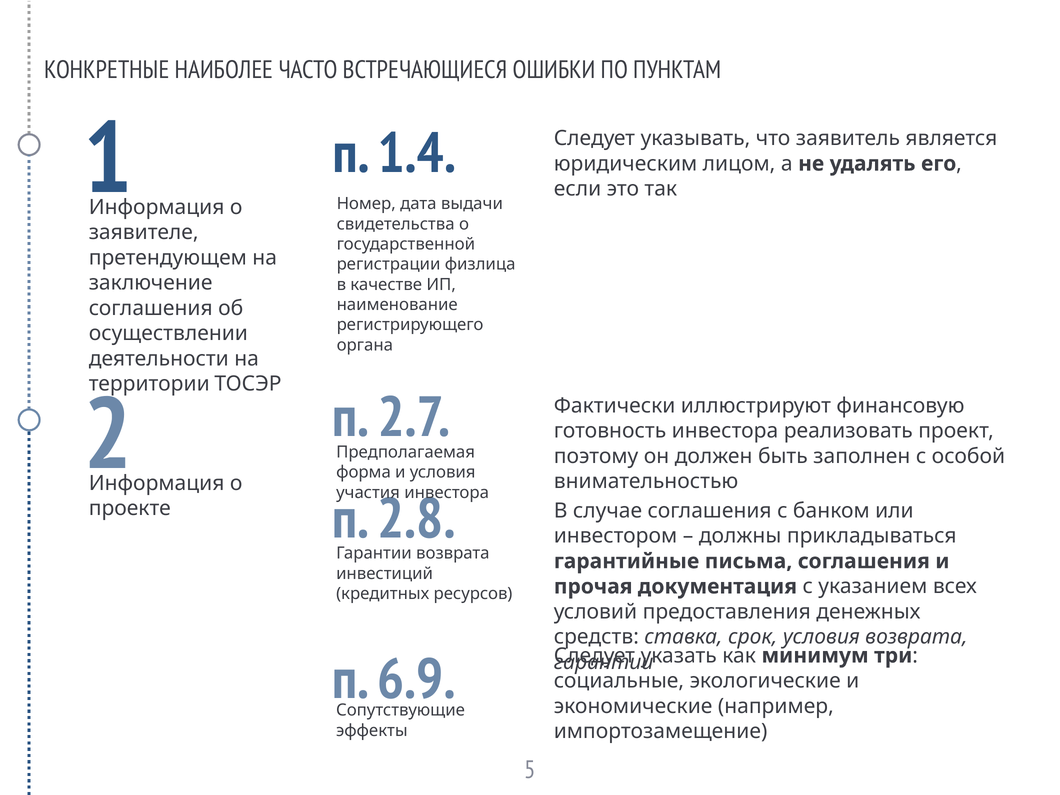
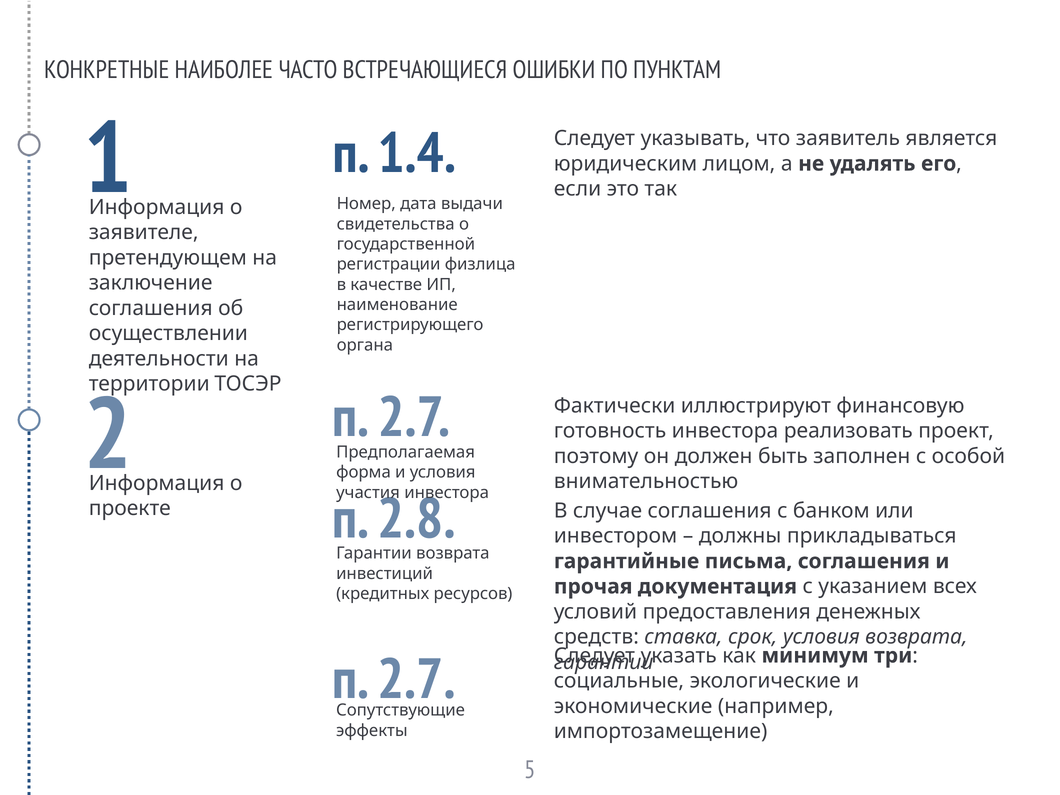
6.9: 6.9 -> 2.7 (416, 680)
